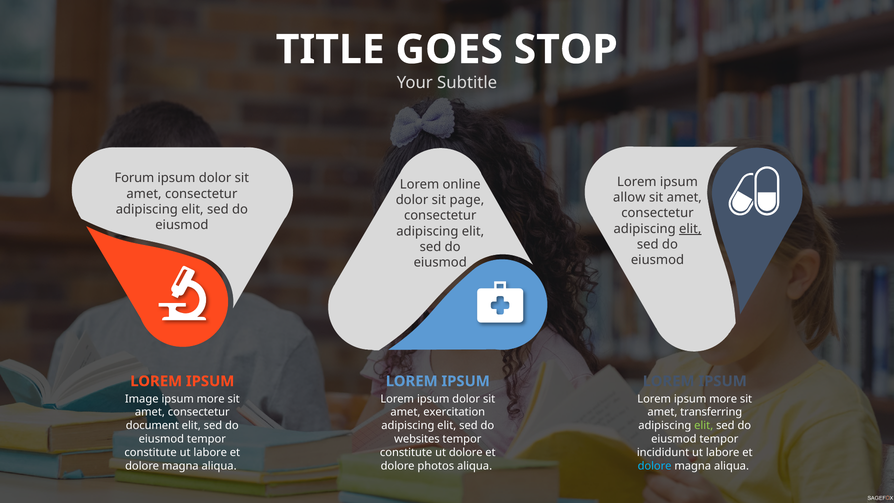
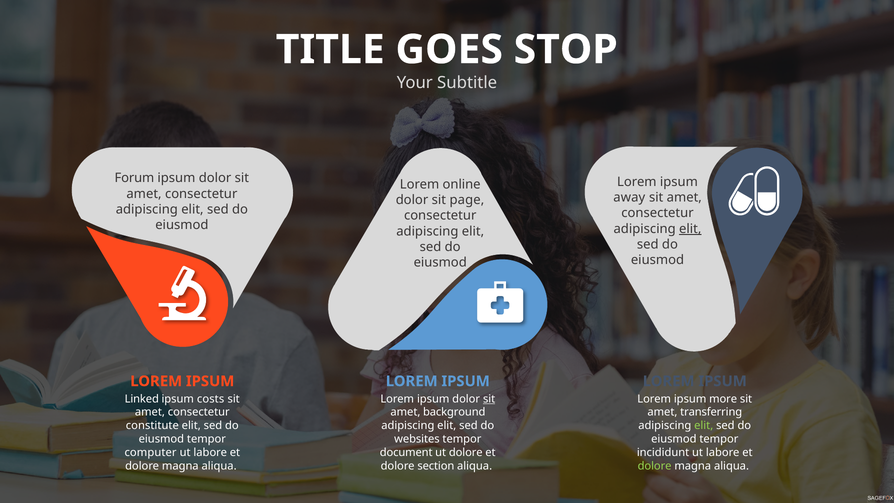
allow: allow -> away (629, 197)
Image: Image -> Linked (142, 399)
more: more -> costs (211, 399)
sit underline: none -> present (489, 399)
exercitation: exercitation -> background (454, 412)
document: document -> constitute (152, 426)
constitute: constitute -> computer (151, 452)
constitute: constitute -> document (406, 452)
photos: photos -> section (436, 466)
dolore colour: light blue -> light green (655, 466)
